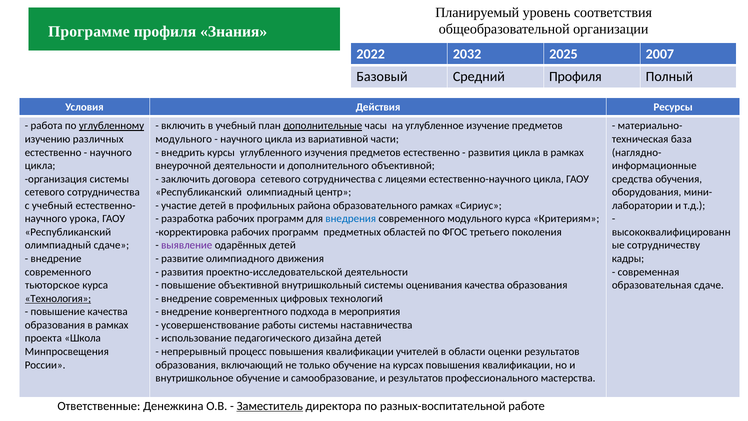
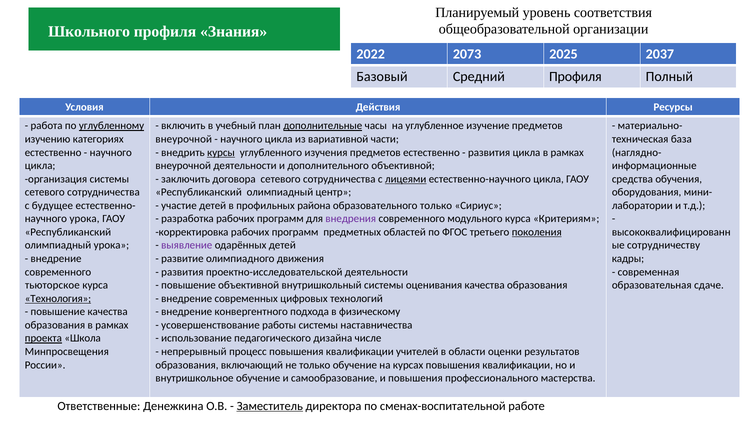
Программе: Программе -> Школьного (89, 31)
2032: 2032 -> 2073 (467, 54)
2007: 2007 -> 2037 (660, 54)
различных: различных -> категориях (98, 139)
модульного: модульного -> внеурочной (184, 139)
курсы underline: none -> present (221, 152)
лицеями underline: none -> present (406, 179)
с учебный: учебный -> будущее (52, 205)
образовательного рамках: рамках -> только (436, 205)
внедрения colour: blue -> purple (351, 219)
поколения underline: none -> present (537, 232)
олимпиадный сдаче: сдаче -> урока (111, 245)
мероприятия: мероприятия -> физическому (370, 312)
проекта underline: none -> present (43, 338)
дизайна детей: детей -> числе (368, 338)
и результатов: результатов -> повышения (415, 378)
разных-воспитательной: разных-воспитательной -> сменах-воспитательной (443, 406)
